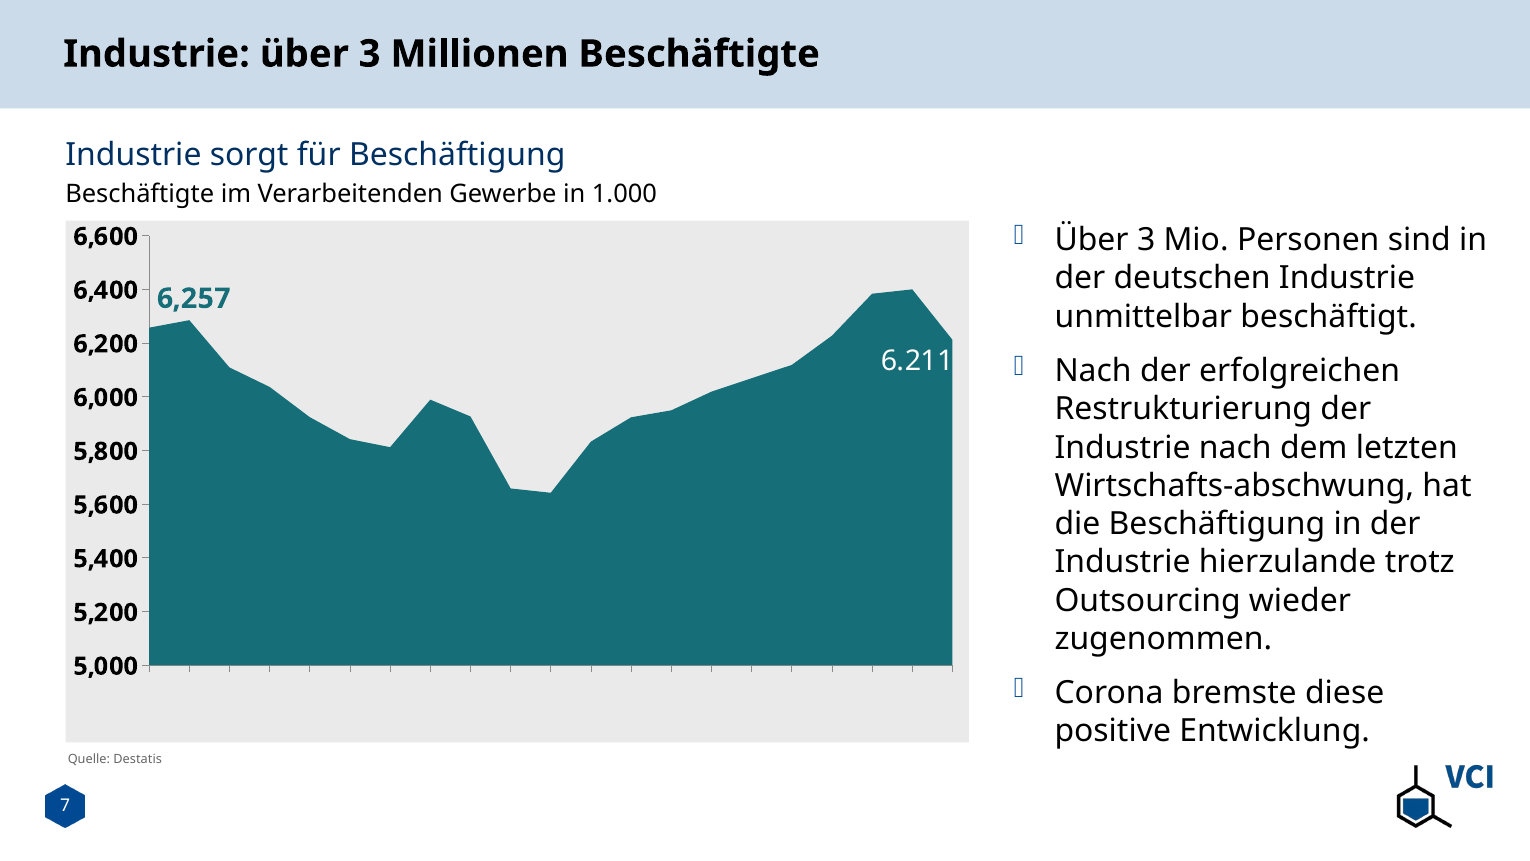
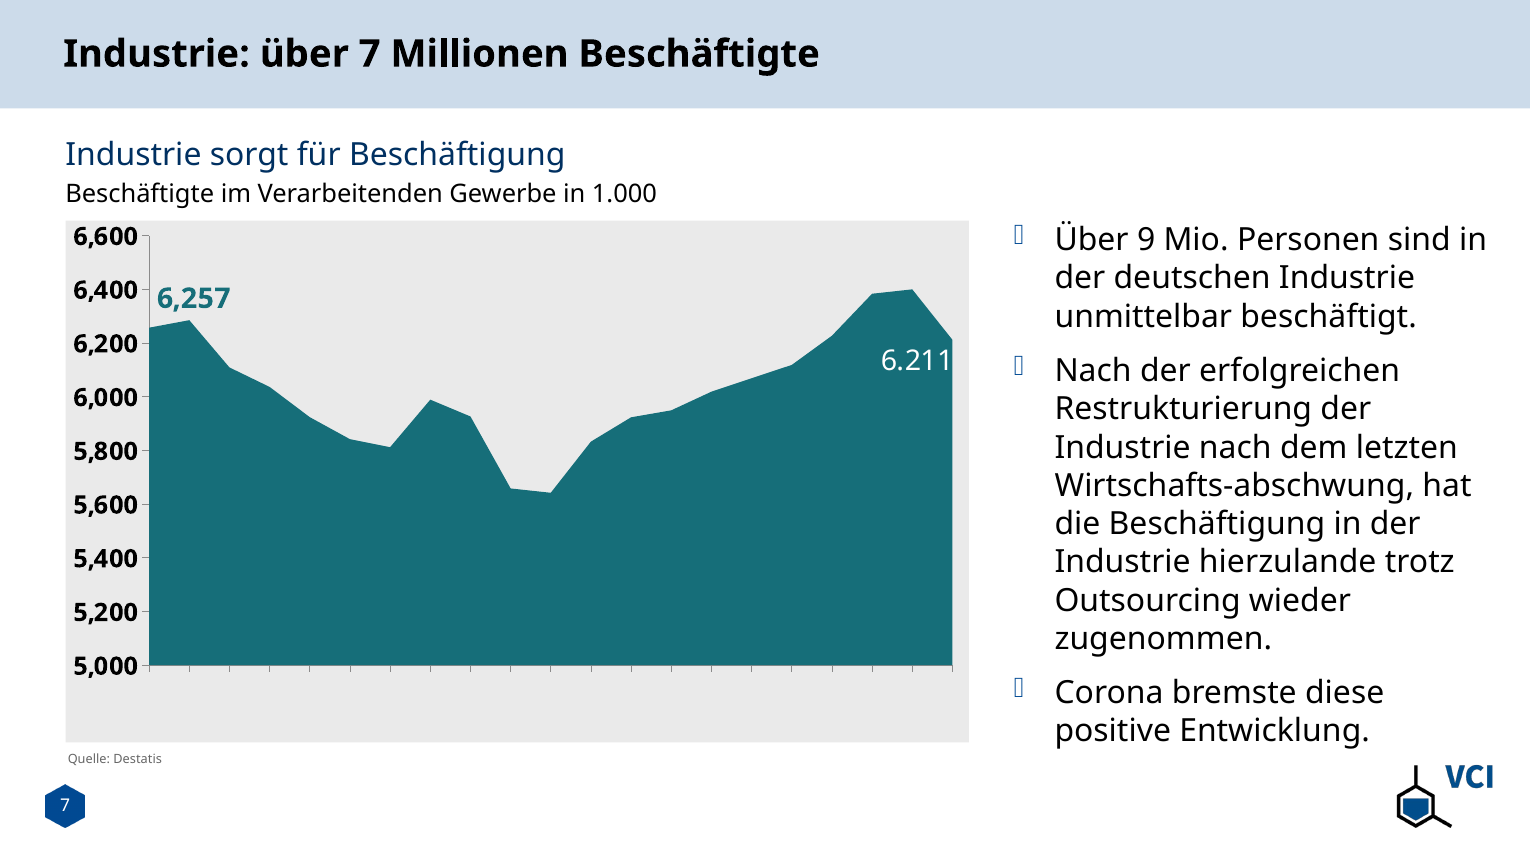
Industrie über 3: 3 -> 7 (370, 54)
3: 3 -> 9 (1146, 240)
